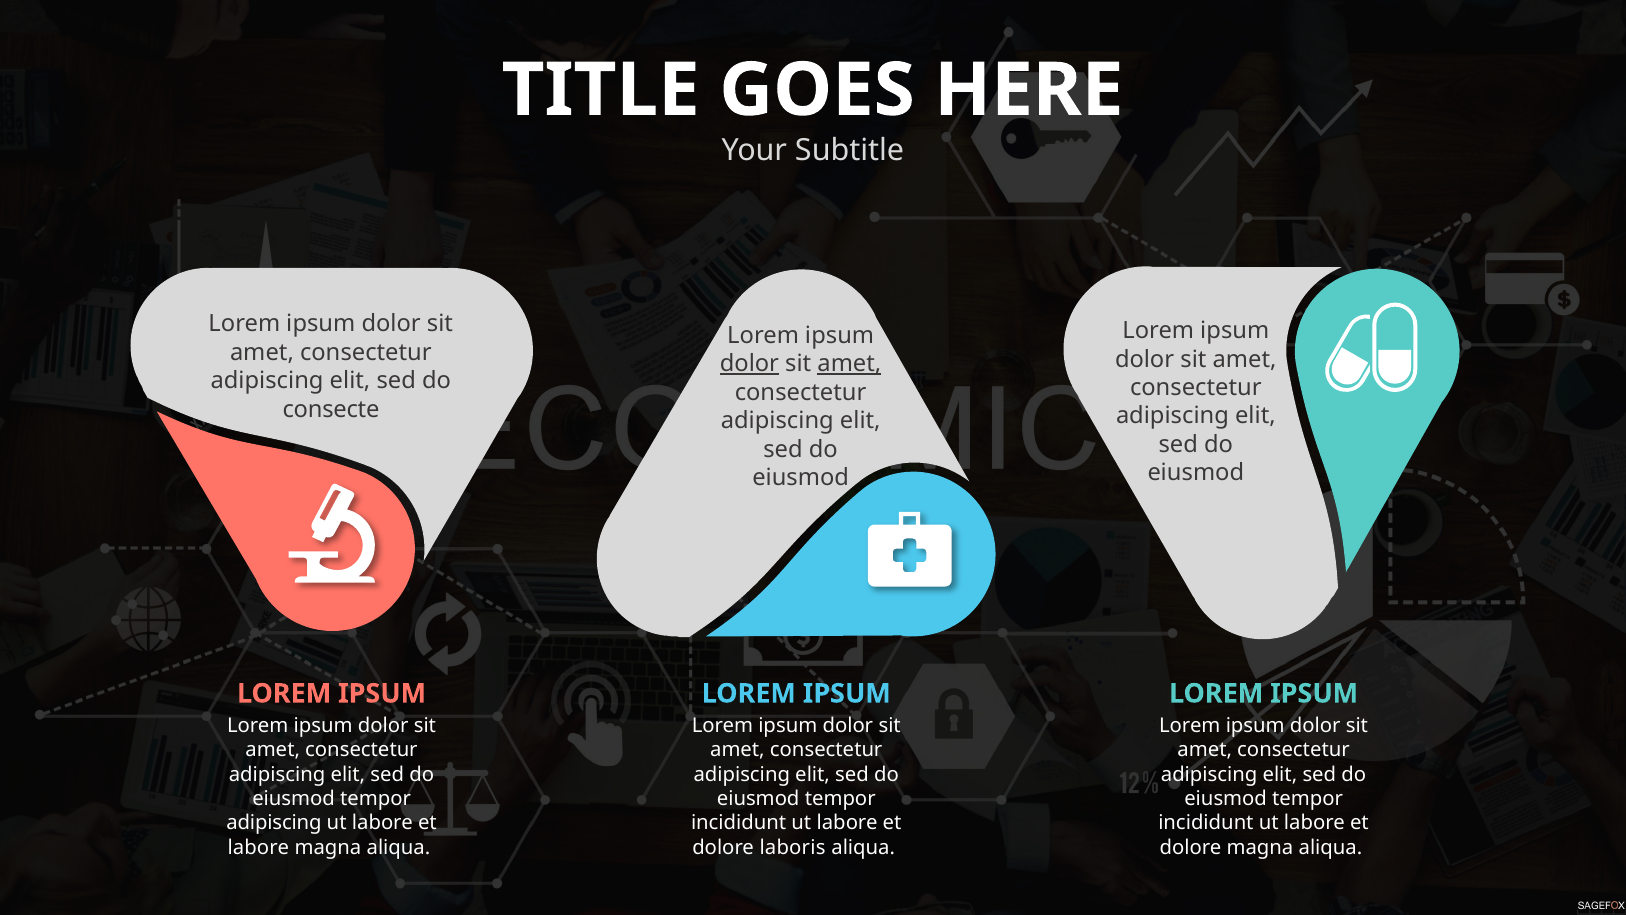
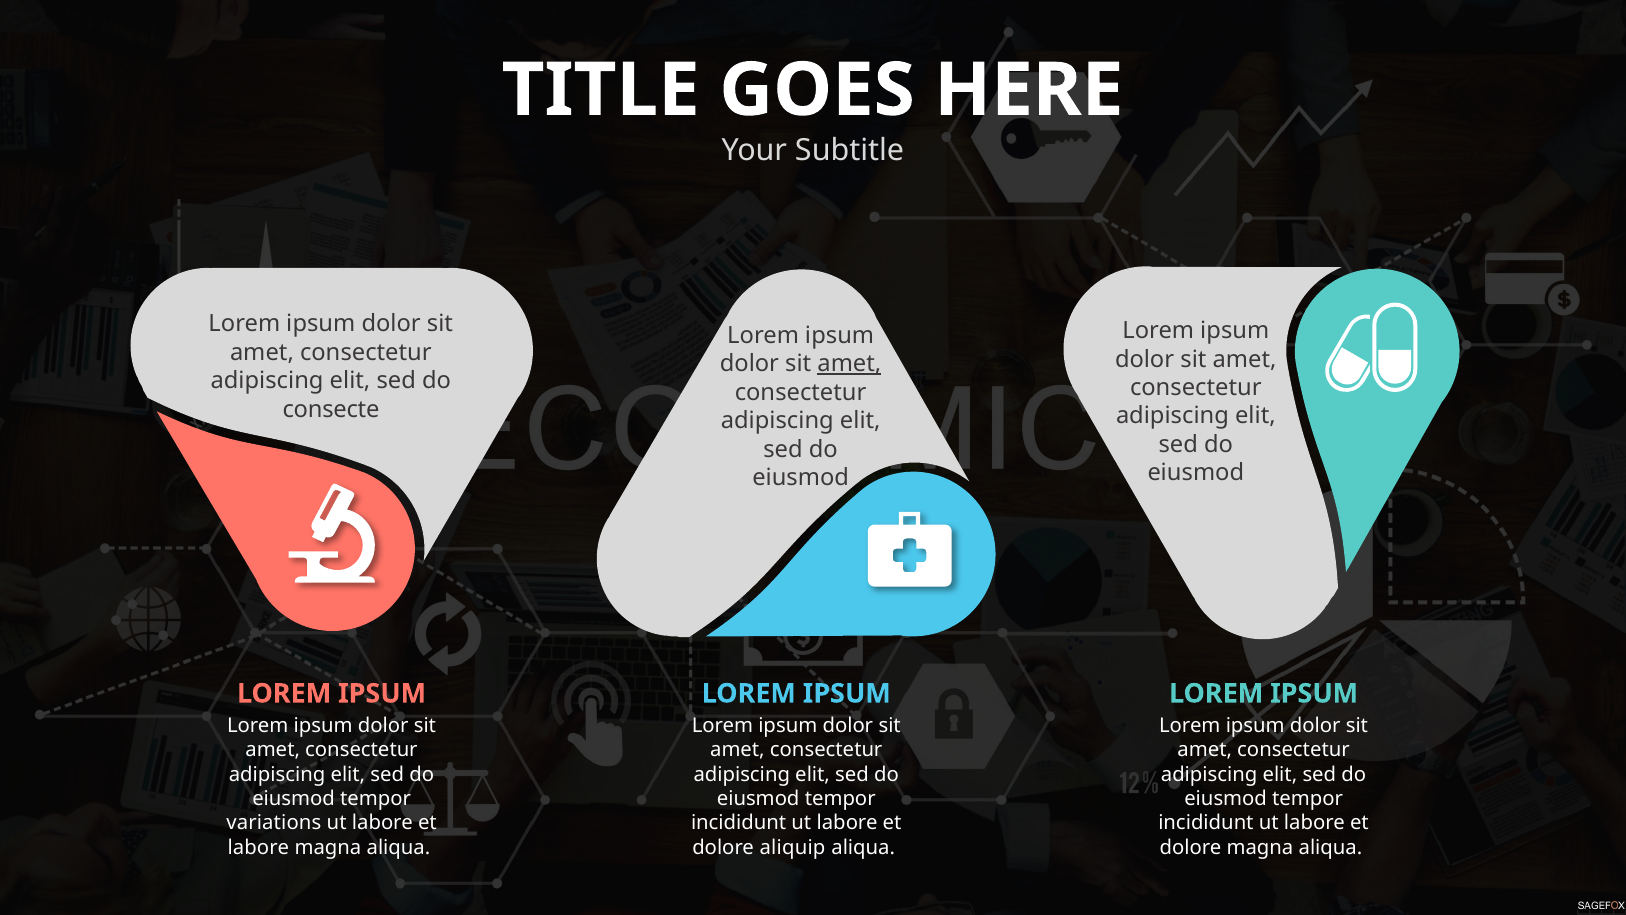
dolor underline: present -> none (749, 364)
adipiscing: adipiscing -> variations (274, 823)
laboris: laboris -> aliquip (793, 847)
